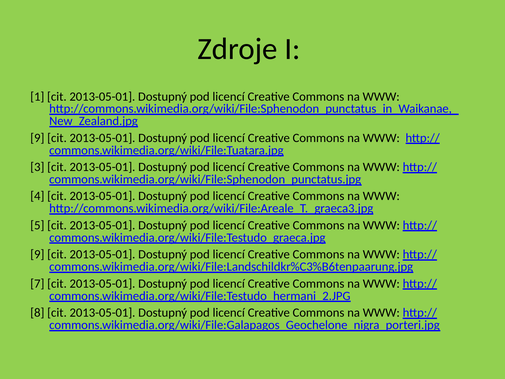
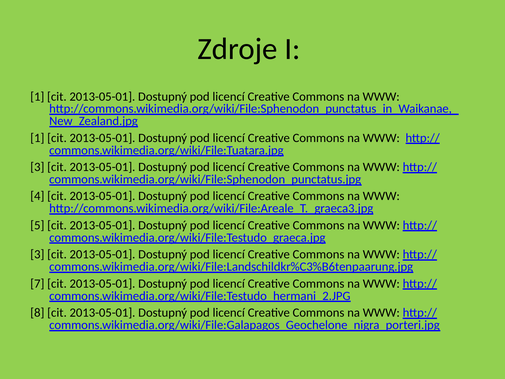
9: 9 -> 1 (37, 138)
9: 9 -> 3 (37, 254)
